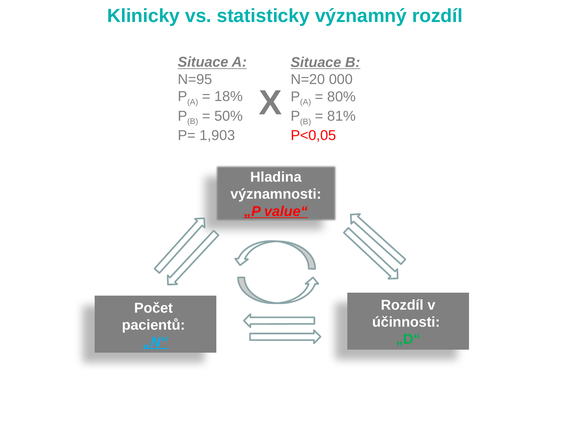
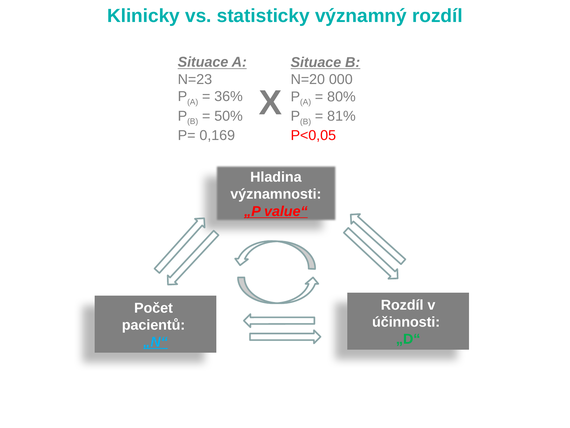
N=95: N=95 -> N=23 (195, 79)
18%: 18% -> 36% (229, 96)
1,903: 1,903 -> 0,169 (217, 135)
